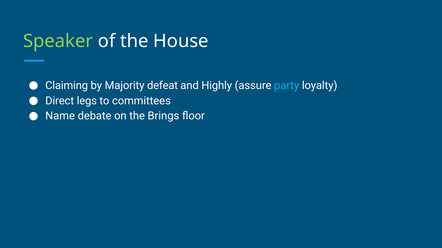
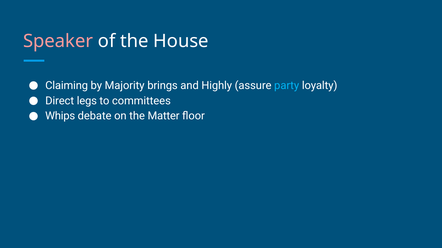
Speaker colour: light green -> pink (58, 41)
defeat: defeat -> brings (163, 86)
Name: Name -> Whips (60, 116)
Brings: Brings -> Matter (164, 116)
